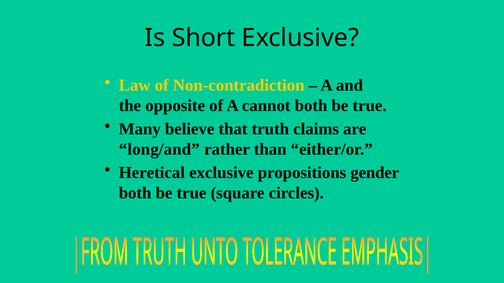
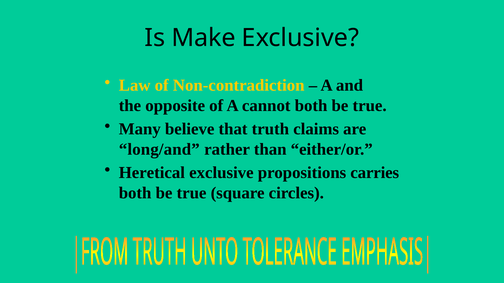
Short: Short -> Make (204, 38)
gender: gender -> carries (375, 173)
